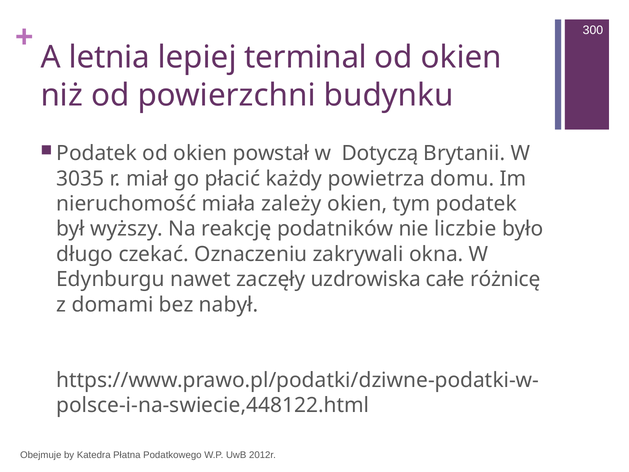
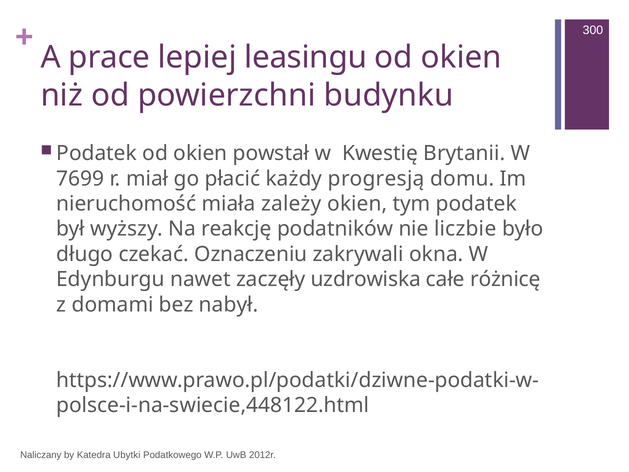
letnia: letnia -> prace (109, 58)
terminal: terminal -> leasingu (306, 58)
Dotyczą: Dotyczą -> Kwestię (380, 153)
3035: 3035 -> 7699 (80, 179)
powietrza: powietrza -> progresją (376, 179)
Obejmuje: Obejmuje -> Naliczany (41, 455)
Płatna: Płatna -> Ubytki (127, 455)
